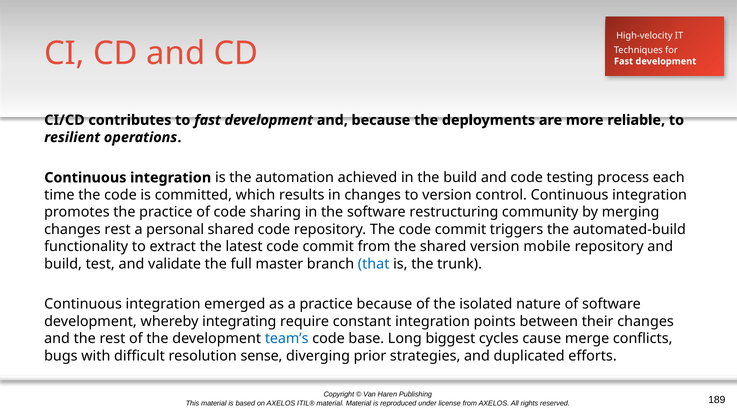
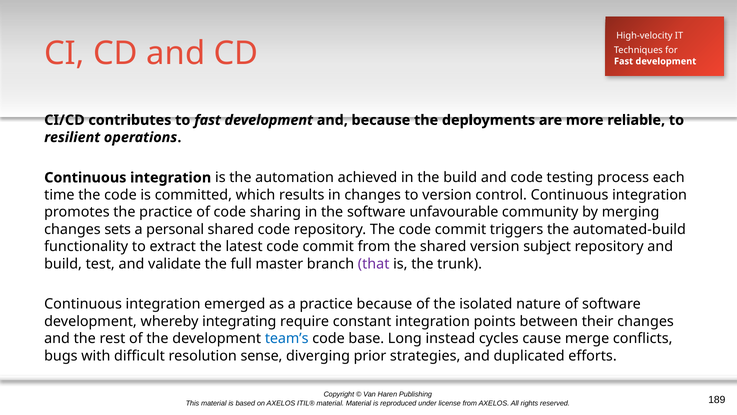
restructuring: restructuring -> unfavourable (454, 212)
changes rest: rest -> sets (118, 229)
mobile: mobile -> subject (547, 246)
that colour: blue -> purple (374, 264)
biggest: biggest -> instead (450, 338)
